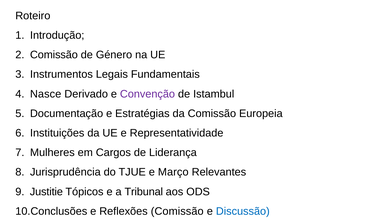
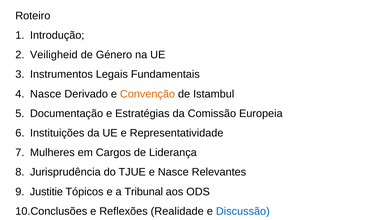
Comissão: Comissão -> Veiligheid (54, 55)
Convenção colour: purple -> orange (147, 94)
e Março: Março -> Nasce (173, 172)
Reflexões Comissão: Comissão -> Realidade (177, 211)
